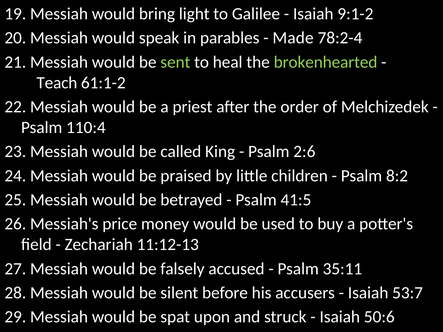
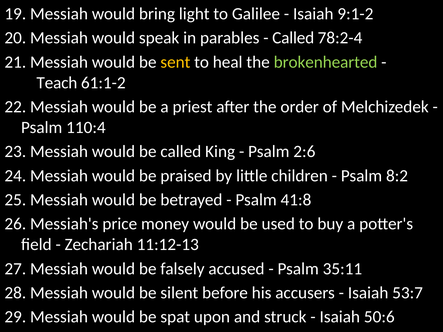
Made: Made -> Called (293, 38)
sent colour: light green -> yellow (175, 62)
41:5: 41:5 -> 41:8 (296, 200)
